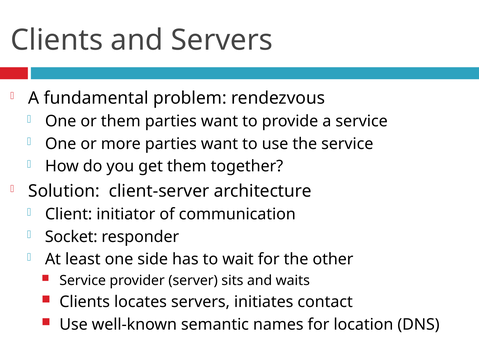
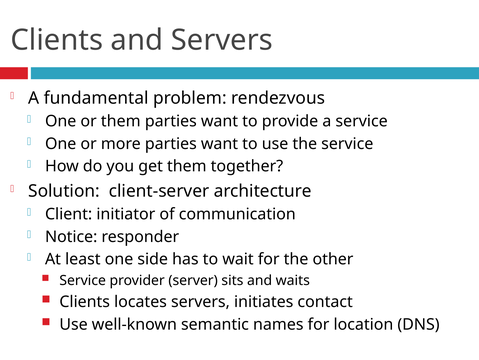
Socket: Socket -> Notice (71, 236)
